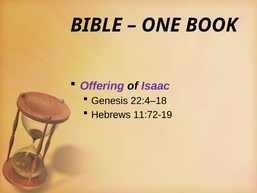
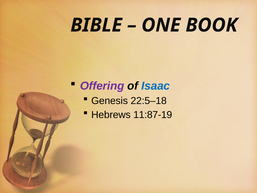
Isaac colour: purple -> blue (156, 86)
22:4–18: 22:4–18 -> 22:5–18 (149, 101)
11:72-19: 11:72-19 -> 11:87-19 (153, 115)
